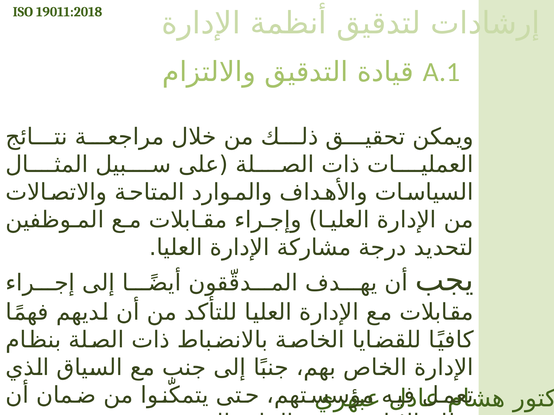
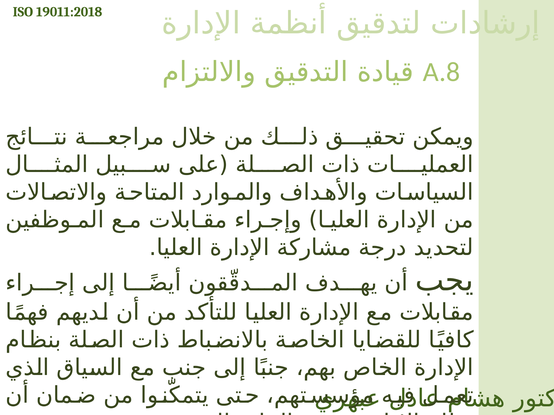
A.1: A.1 -> A.8 (442, 72)
